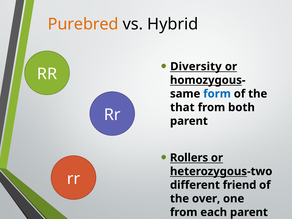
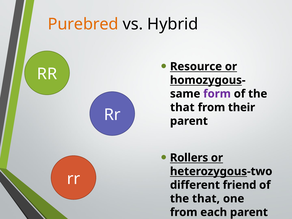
Diversity: Diversity -> Resource (196, 67)
form colour: blue -> purple (217, 94)
both: both -> their (242, 107)
over: over -> that (206, 199)
